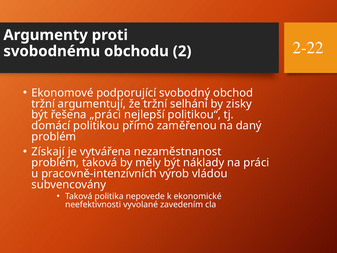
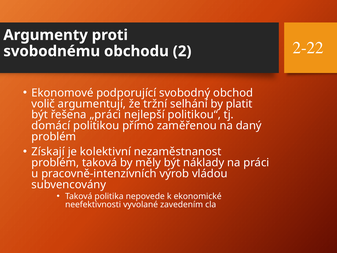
tržní: tržní -> volič (43, 104)
zisky: zisky -> platit (239, 104)
vytvářena: vytvářena -> kolektivní (105, 152)
